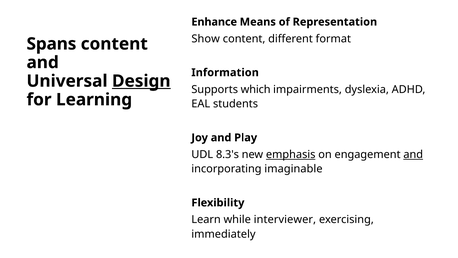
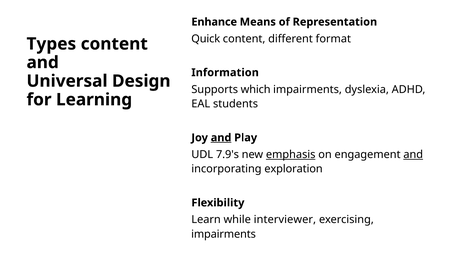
Show: Show -> Quick (206, 39)
Spans: Spans -> Types (51, 44)
Design underline: present -> none (141, 81)
and underline: none -> present (221, 137)
8.3's: 8.3's -> 7.9's (227, 154)
imaginable: imaginable -> exploration (294, 169)
immediately: immediately -> impairments (224, 234)
